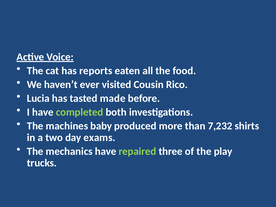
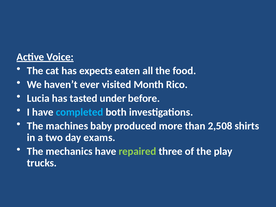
reports: reports -> expects (96, 71)
Cousin: Cousin -> Month (149, 84)
made: made -> under (113, 98)
completed colour: light green -> light blue (80, 112)
7,232: 7,232 -> 2,508 (220, 126)
